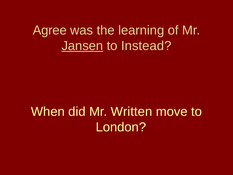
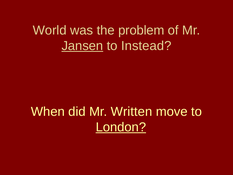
Agree: Agree -> World (50, 30)
learning: learning -> problem (141, 30)
London underline: none -> present (121, 127)
